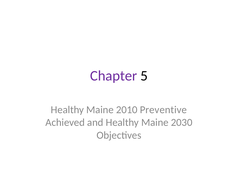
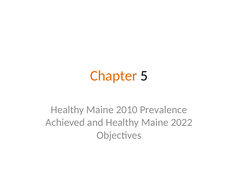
Chapter colour: purple -> orange (114, 76)
Preventive: Preventive -> Prevalence (163, 109)
2030: 2030 -> 2022 (182, 122)
